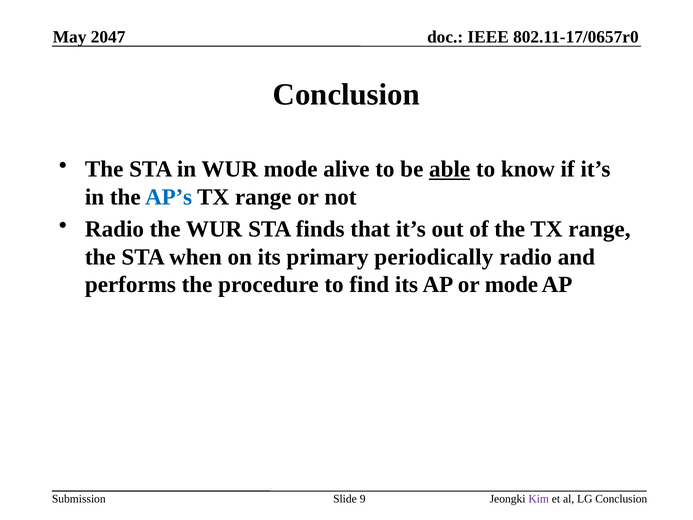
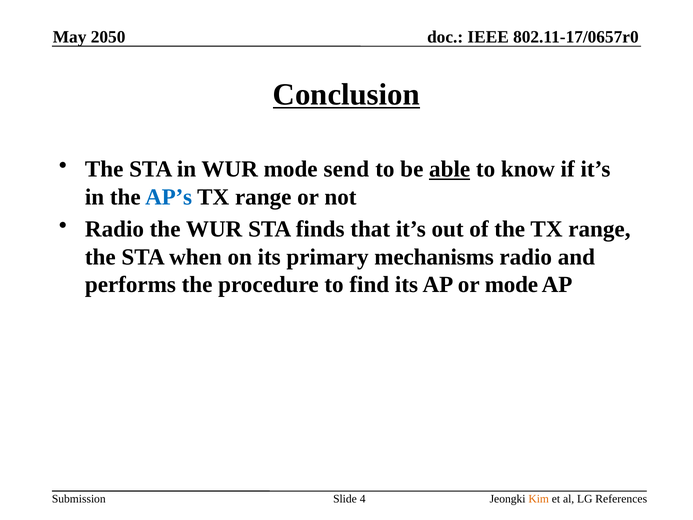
2047: 2047 -> 2050 (108, 37)
Conclusion underline: none -> present (346, 95)
alive: alive -> send (346, 169)
periodically: periodically -> mechanisms (434, 257)
9: 9 -> 4 (363, 498)
Kim colour: purple -> orange (539, 498)
LG Conclusion: Conclusion -> References (621, 498)
